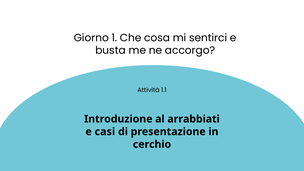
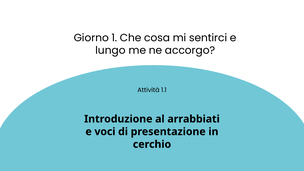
busta: busta -> lungo (111, 50)
casi: casi -> voci (105, 132)
